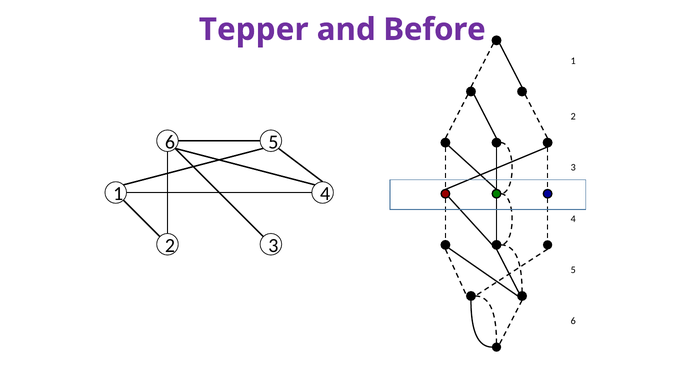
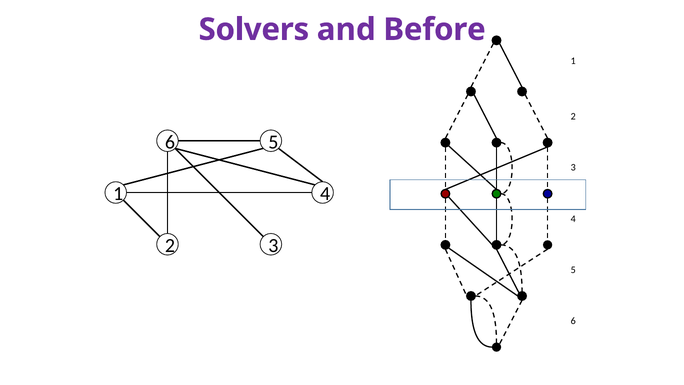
Tepper: Tepper -> Solvers (254, 30)
